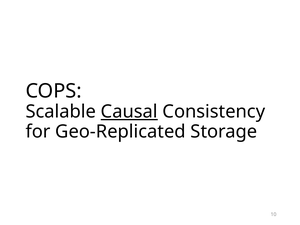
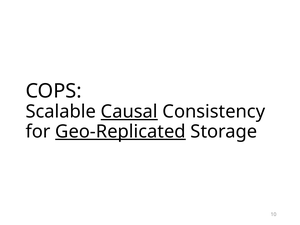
Geo-Replicated underline: none -> present (120, 131)
